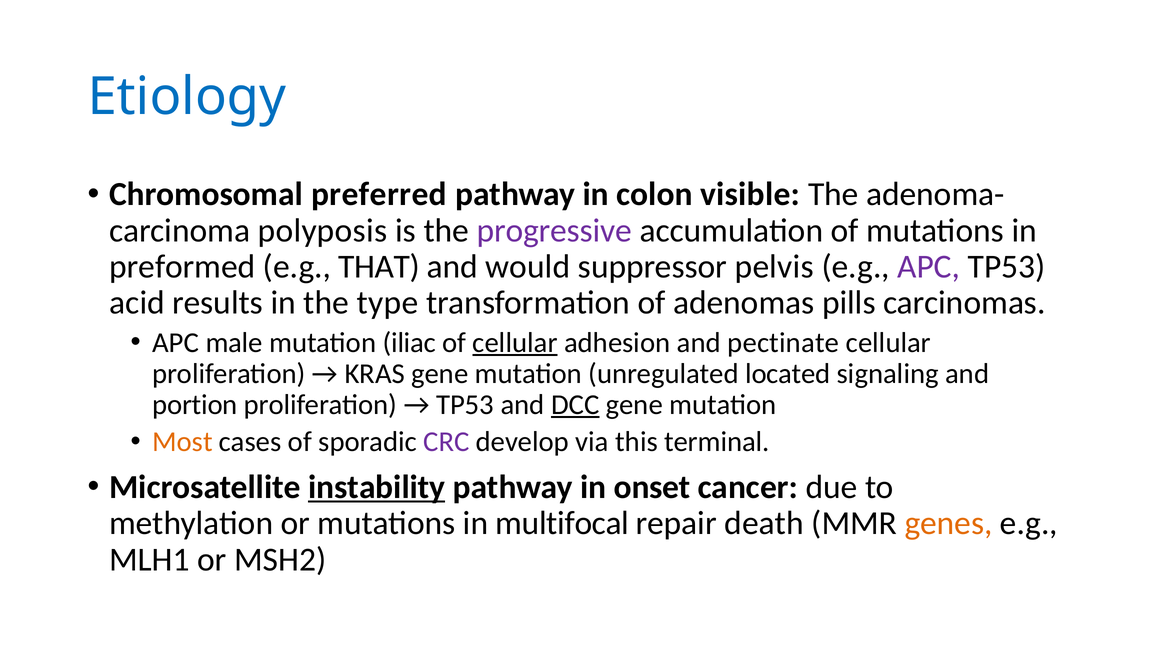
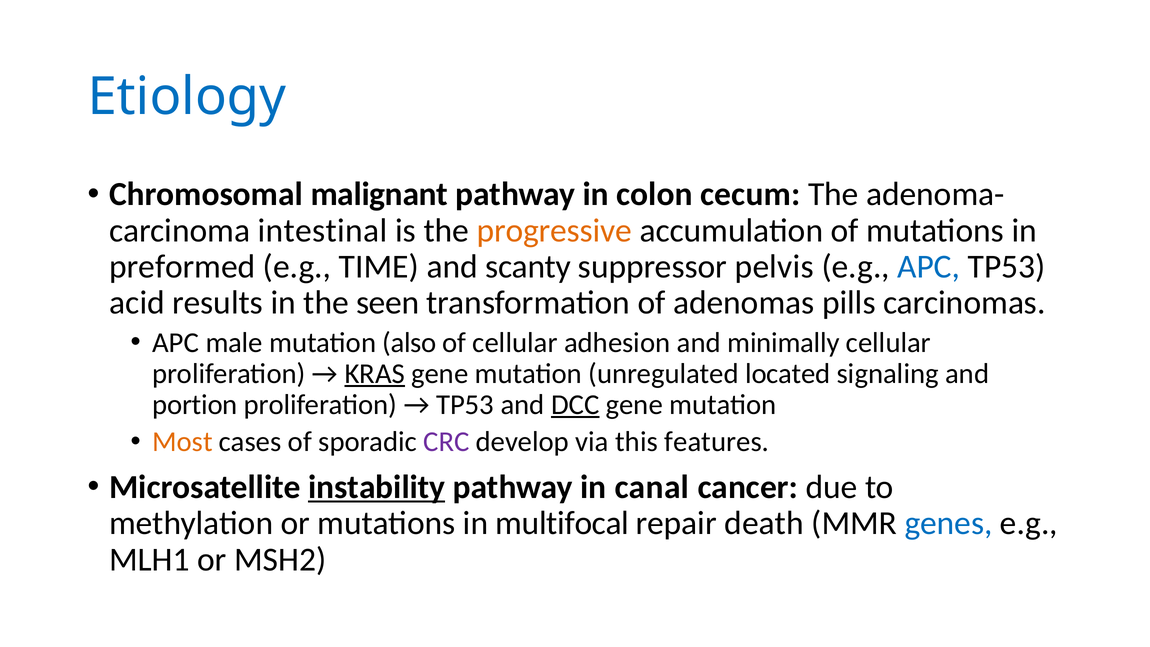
preferred: preferred -> malignant (379, 194)
visible: visible -> cecum (750, 194)
polyposis: polyposis -> intestinal (322, 231)
progressive colour: purple -> orange (554, 231)
THAT: THAT -> TIME (379, 267)
would: would -> scanty (528, 267)
APC colour: purple -> blue (929, 267)
type: type -> seen (388, 303)
iliac: iliac -> also (409, 343)
cellular underline: present -> none (515, 343)
pectinate: pectinate -> minimally (783, 343)
KRAS underline: none -> present (375, 374)
terminal: terminal -> features (717, 442)
onset: onset -> canal (652, 487)
genes colour: orange -> blue (949, 523)
